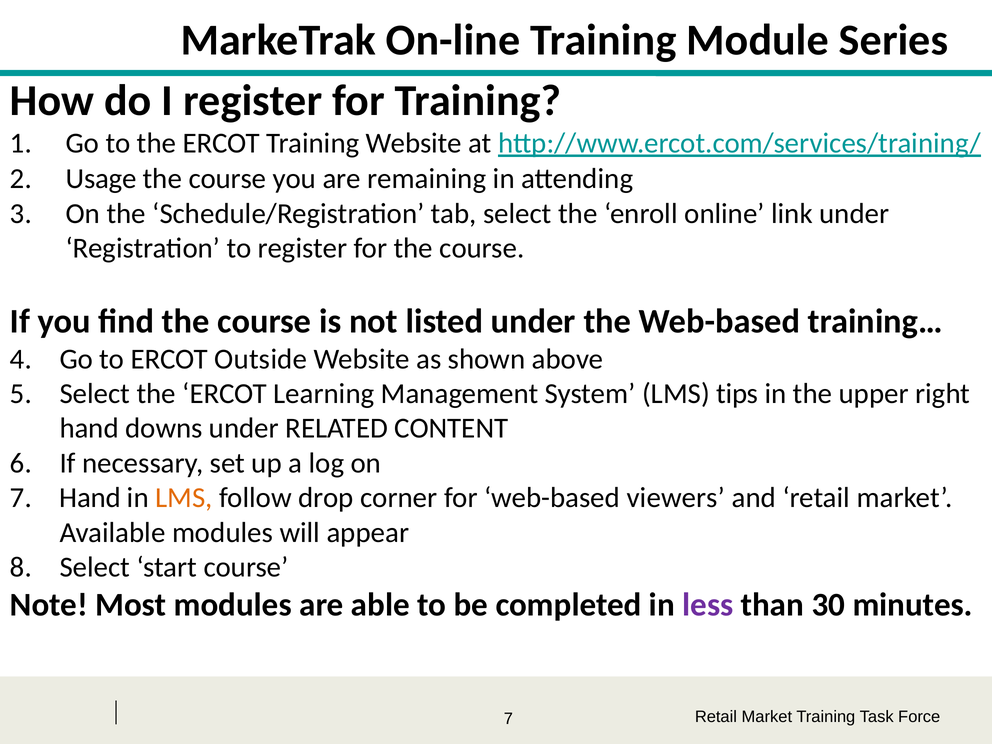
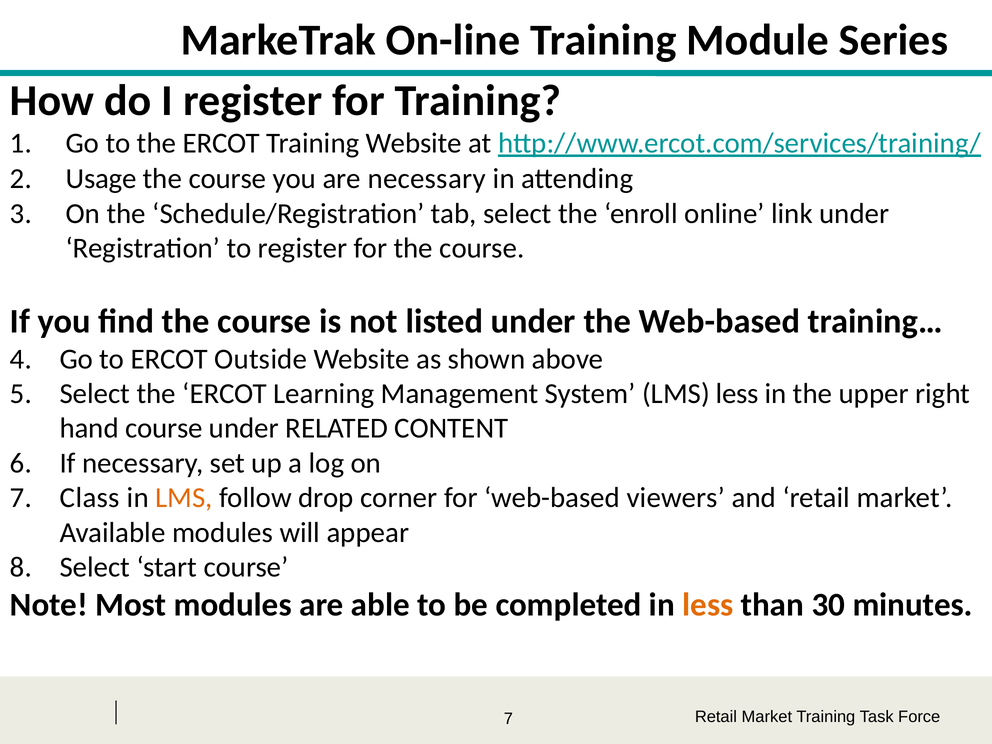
are remaining: remaining -> necessary (427, 179)
LMS tips: tips -> less (737, 394)
hand downs: downs -> course (164, 428)
Hand: Hand -> Class (90, 498)
less colour: purple -> orange (708, 605)
